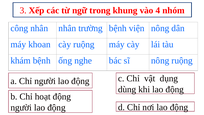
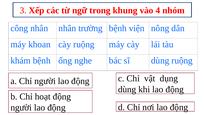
sĩ nông: nông -> dùng (160, 60)
